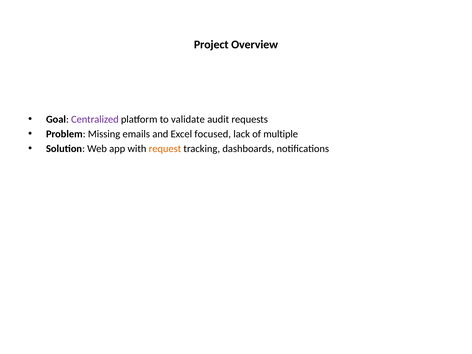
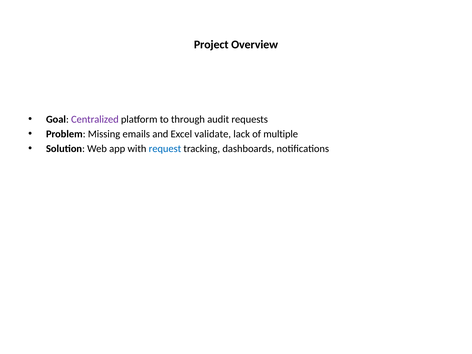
validate: validate -> through (188, 119)
focused: focused -> validate (213, 134)
request colour: orange -> blue (165, 149)
